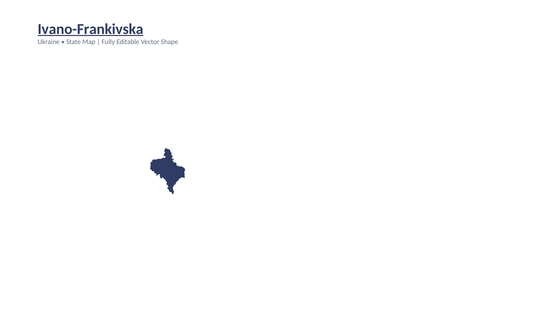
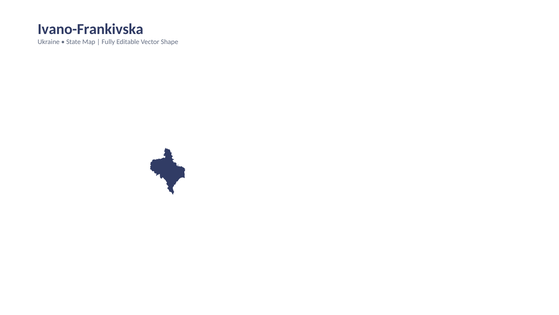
Ivano-Frankivska underline: present -> none (91, 29)
